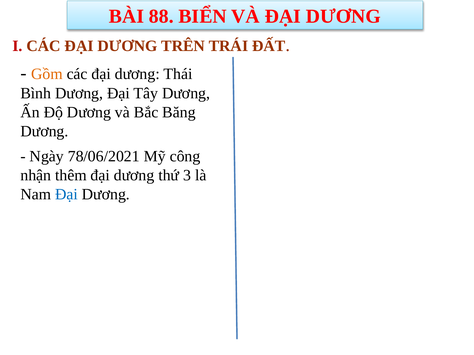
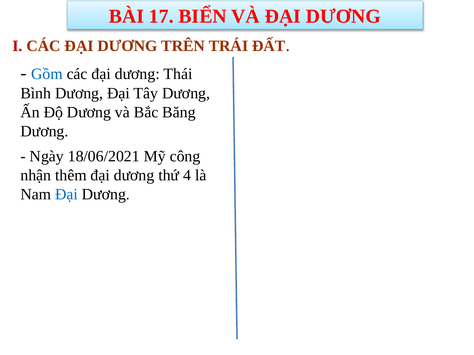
88: 88 -> 17 (161, 16)
Gồm colour: orange -> blue (47, 74)
78/06/2021: 78/06/2021 -> 18/06/2021 (104, 157)
3: 3 -> 4 (187, 176)
